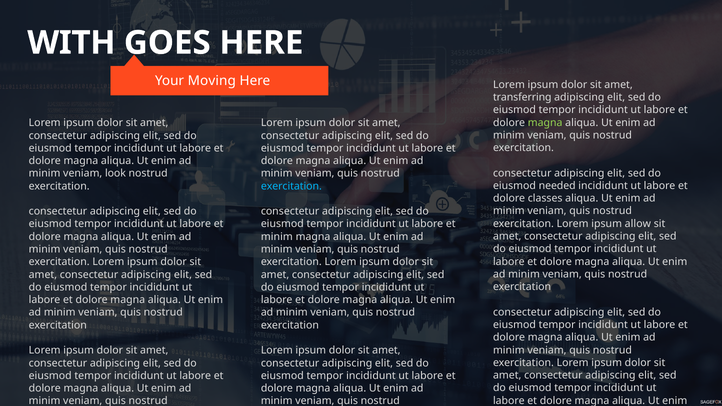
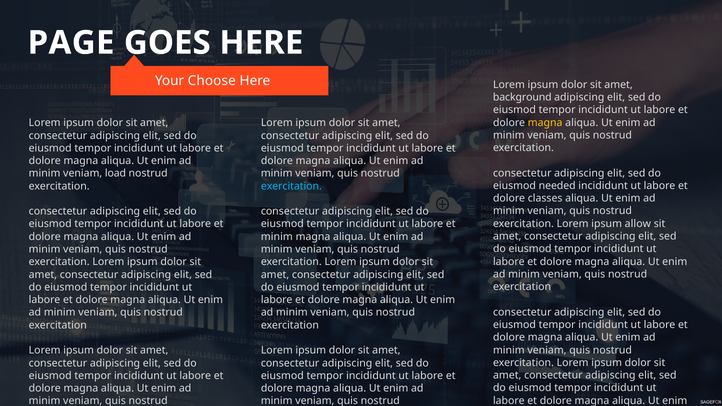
WITH: WITH -> PAGE (71, 43)
Moving: Moving -> Choose (212, 81)
transferring: transferring -> background (522, 97)
magna colour: light green -> yellow (545, 123)
look: look -> load (115, 174)
